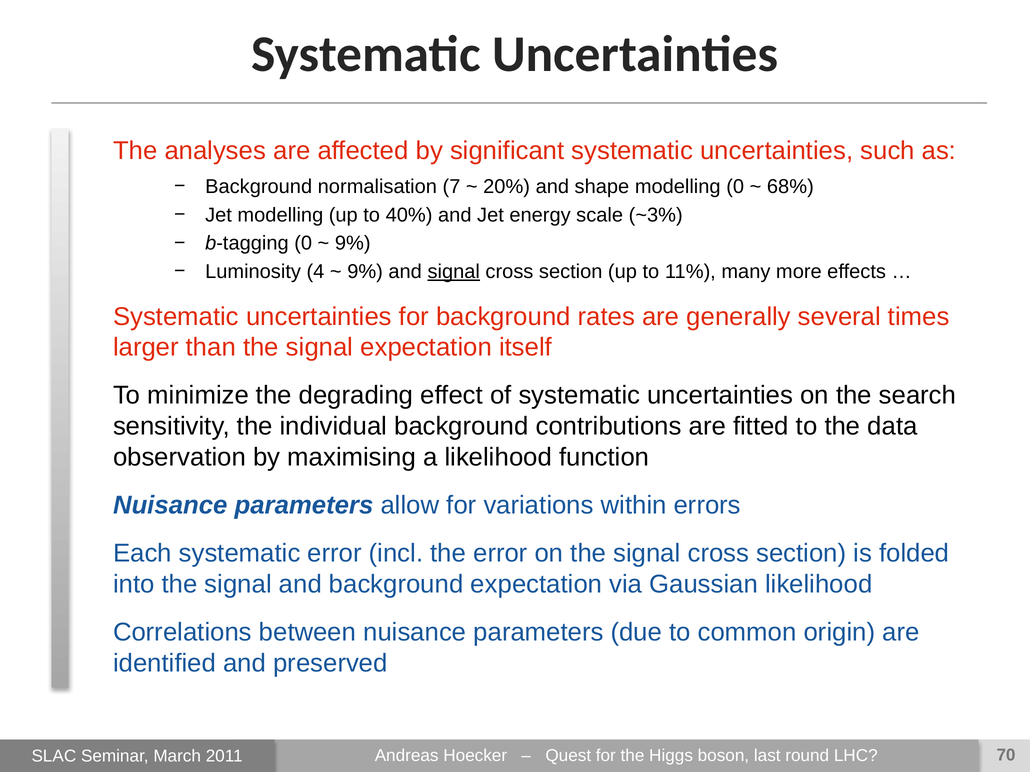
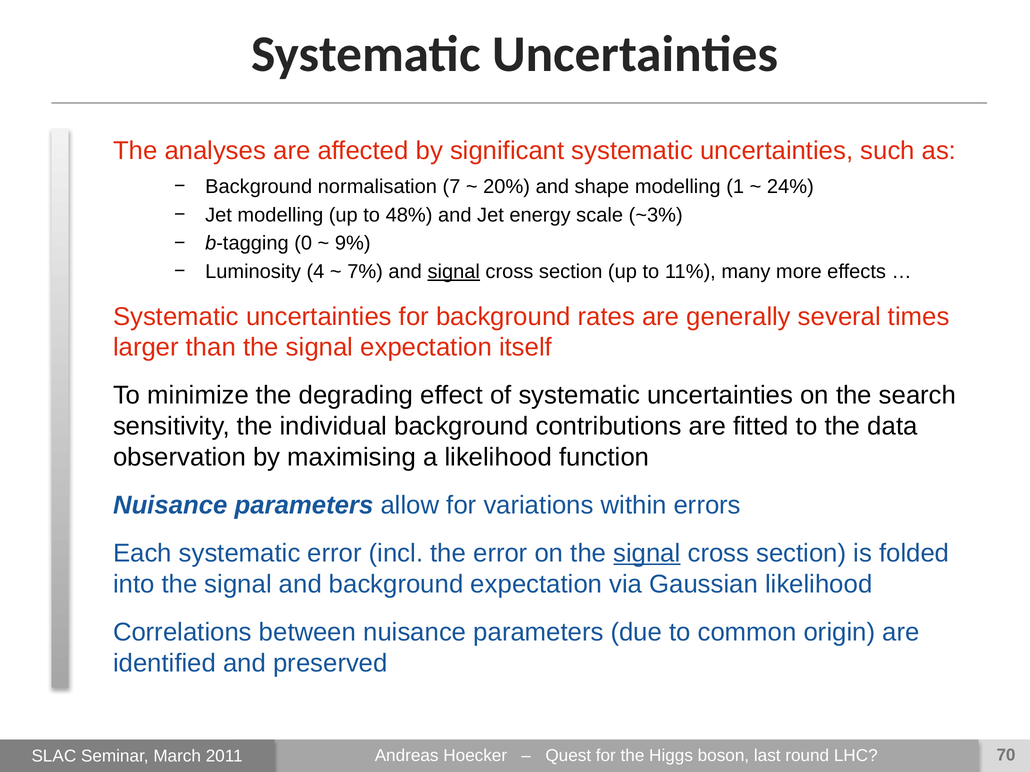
modelling 0: 0 -> 1 (735, 187)
68%: 68% -> 24% (790, 187)
40%: 40% -> 48% (409, 215)
9%: 9% -> 7% (365, 272)
signal underline: none -> present (647, 554)
